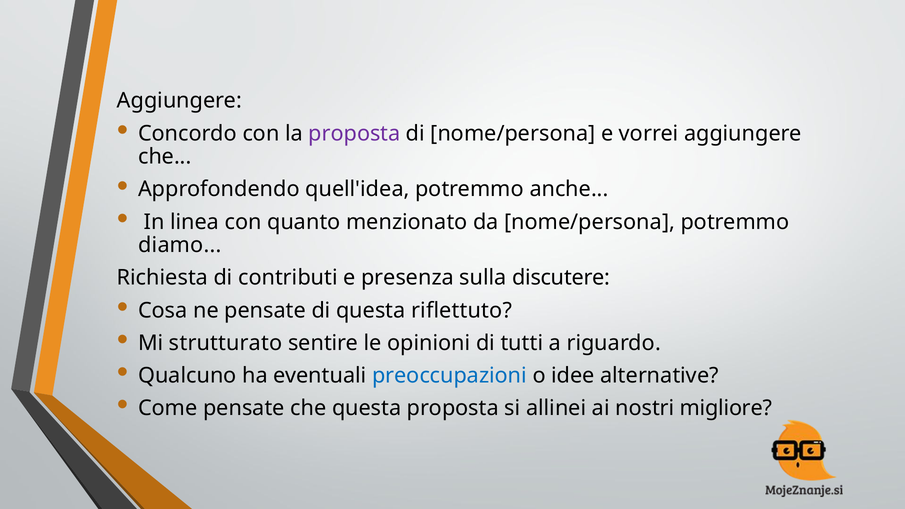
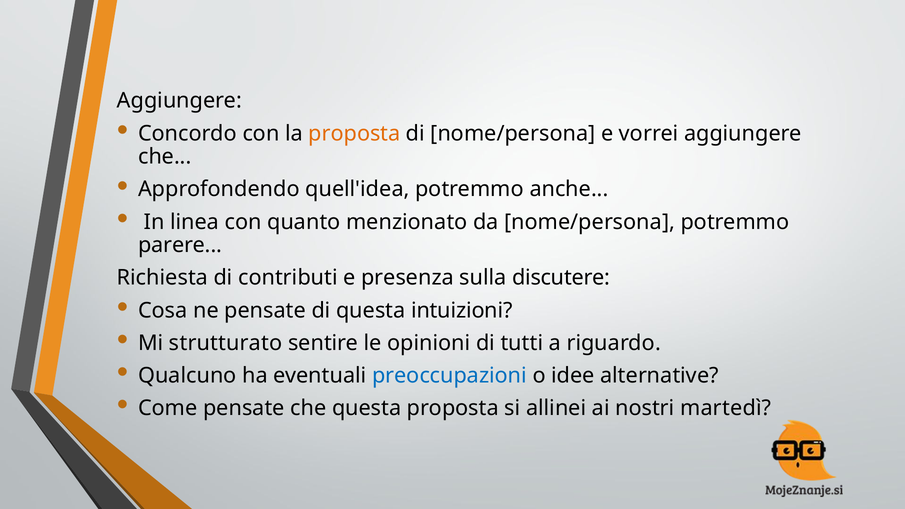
proposta colour: purple -> orange (354, 133)
diamo: diamo -> parere (180, 245)
riflettuto: riflettuto -> intuizioni (462, 310)
migliore: migliore -> martedì (726, 408)
